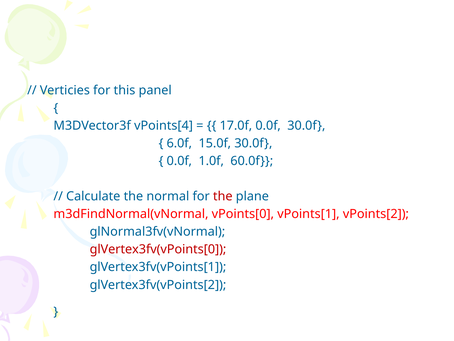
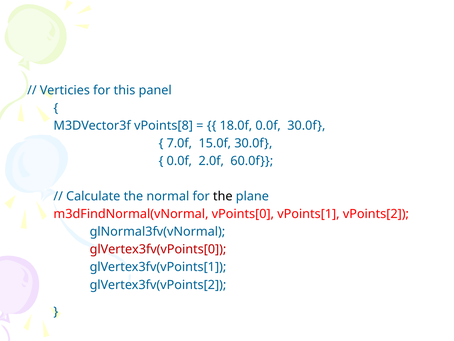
vPoints[4: vPoints[4 -> vPoints[8 (164, 125)
17.0f: 17.0f -> 18.0f (236, 125)
6.0f: 6.0f -> 7.0f (179, 143)
1.0f: 1.0f -> 2.0f (211, 161)
the colour: red -> black (223, 196)
